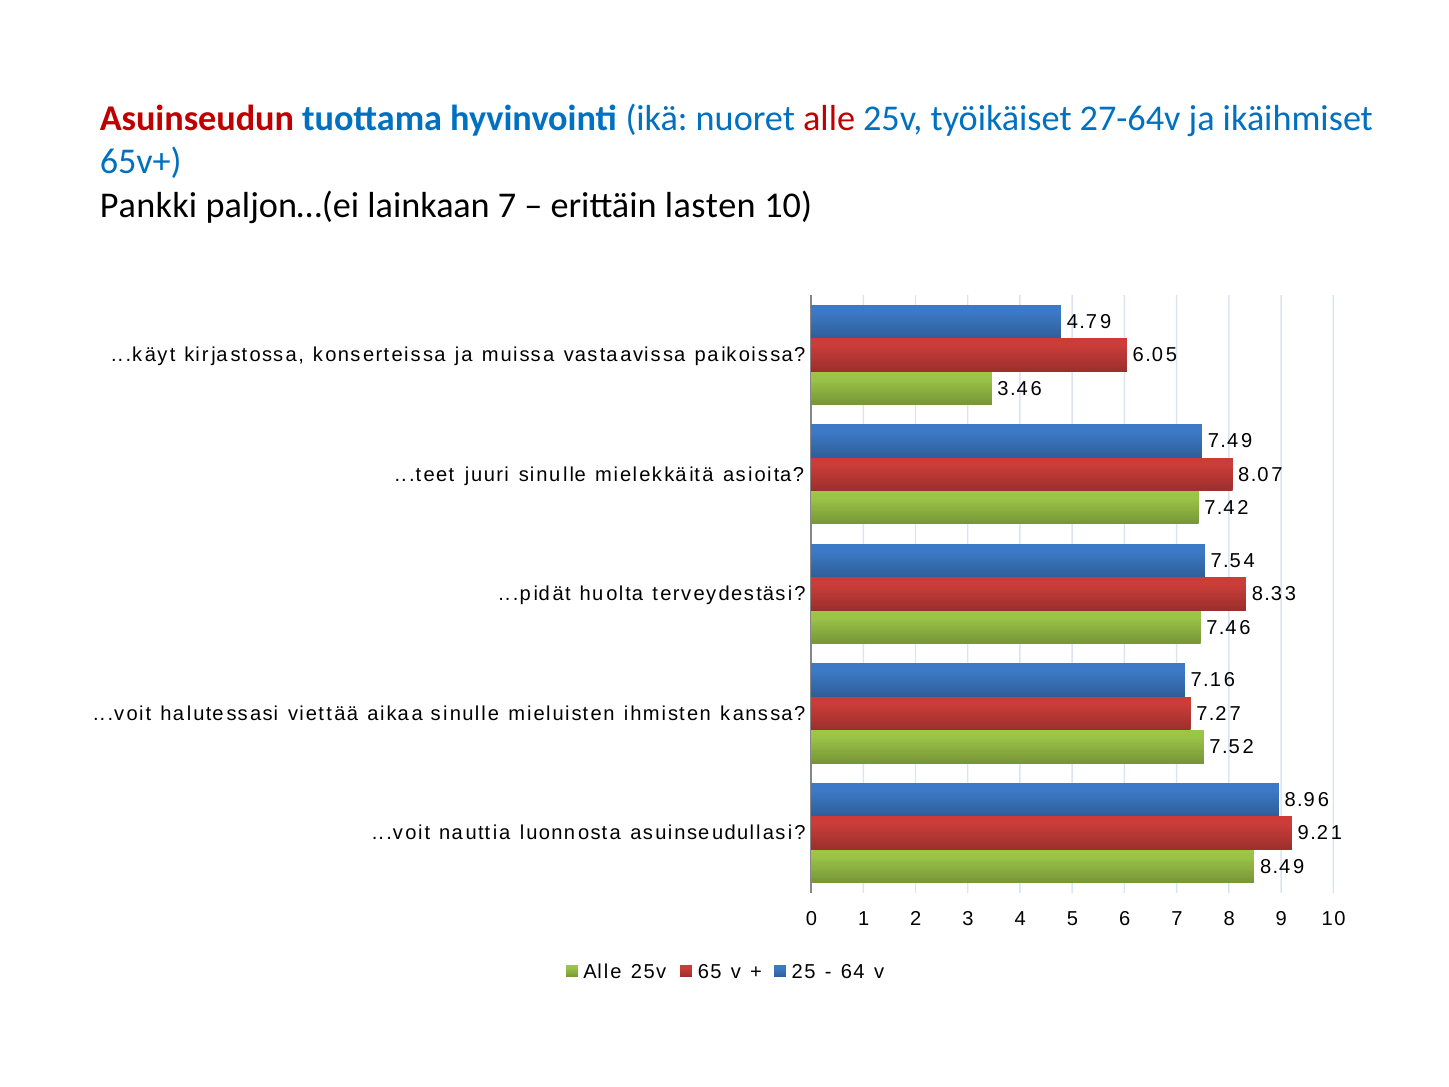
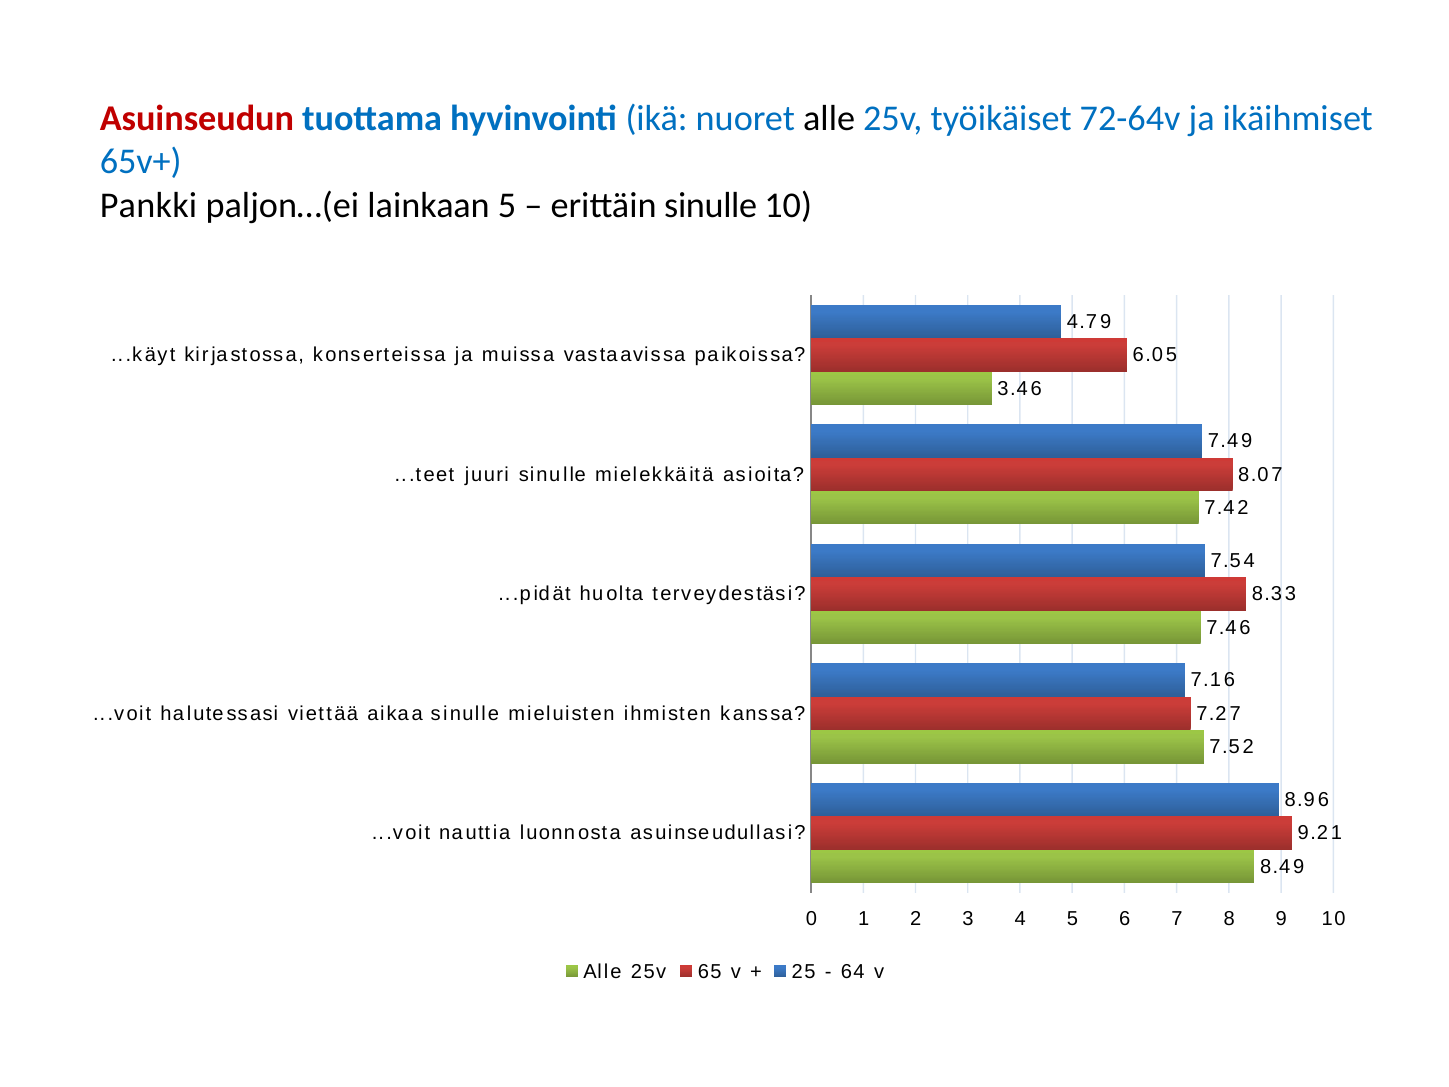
alle colour: red -> black (829, 118)
27-64v: 27-64v -> 72-64v (1130, 118)
lainkaan 7: 7 -> 5 (507, 205)
erittäin lasten: lasten -> sinulle (711, 205)
